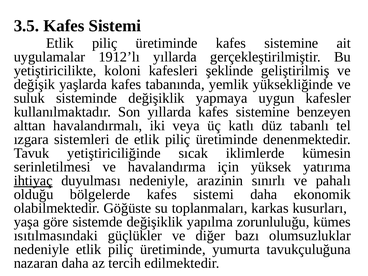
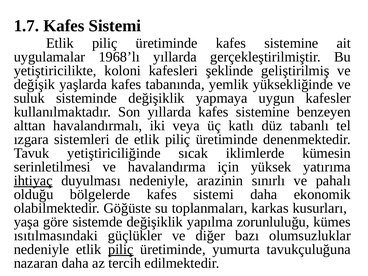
3.5: 3.5 -> 1.7 (26, 26)
1912’lı: 1912’lı -> 1968’lı (119, 57)
piliç underline: none -> present (121, 249)
